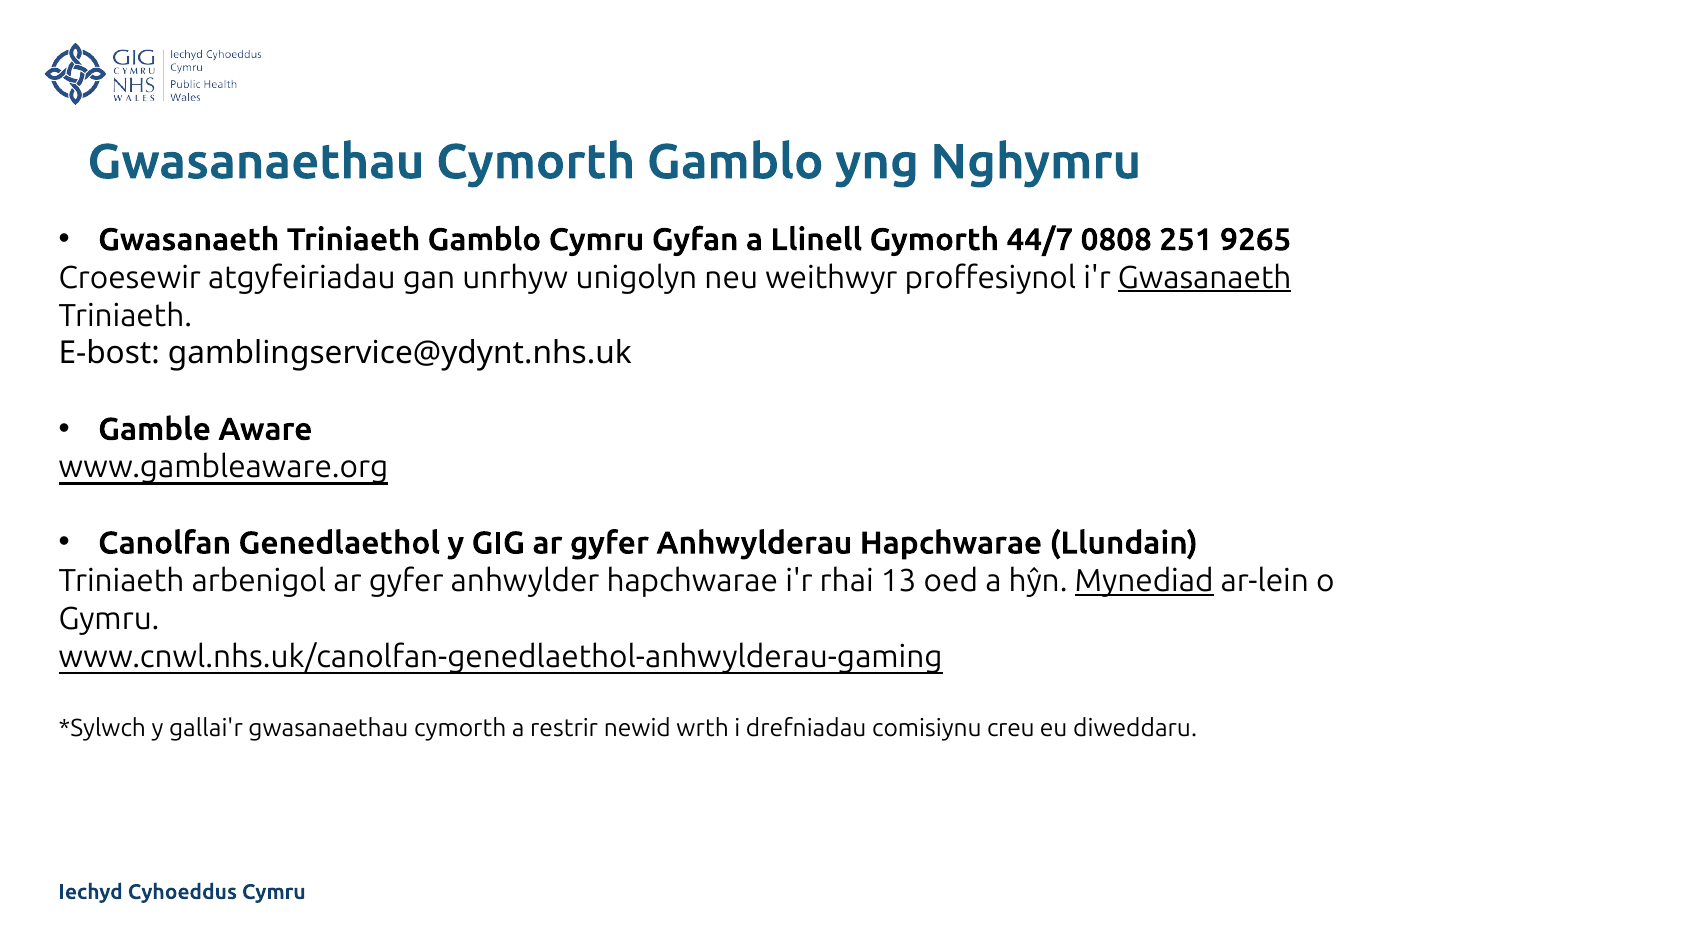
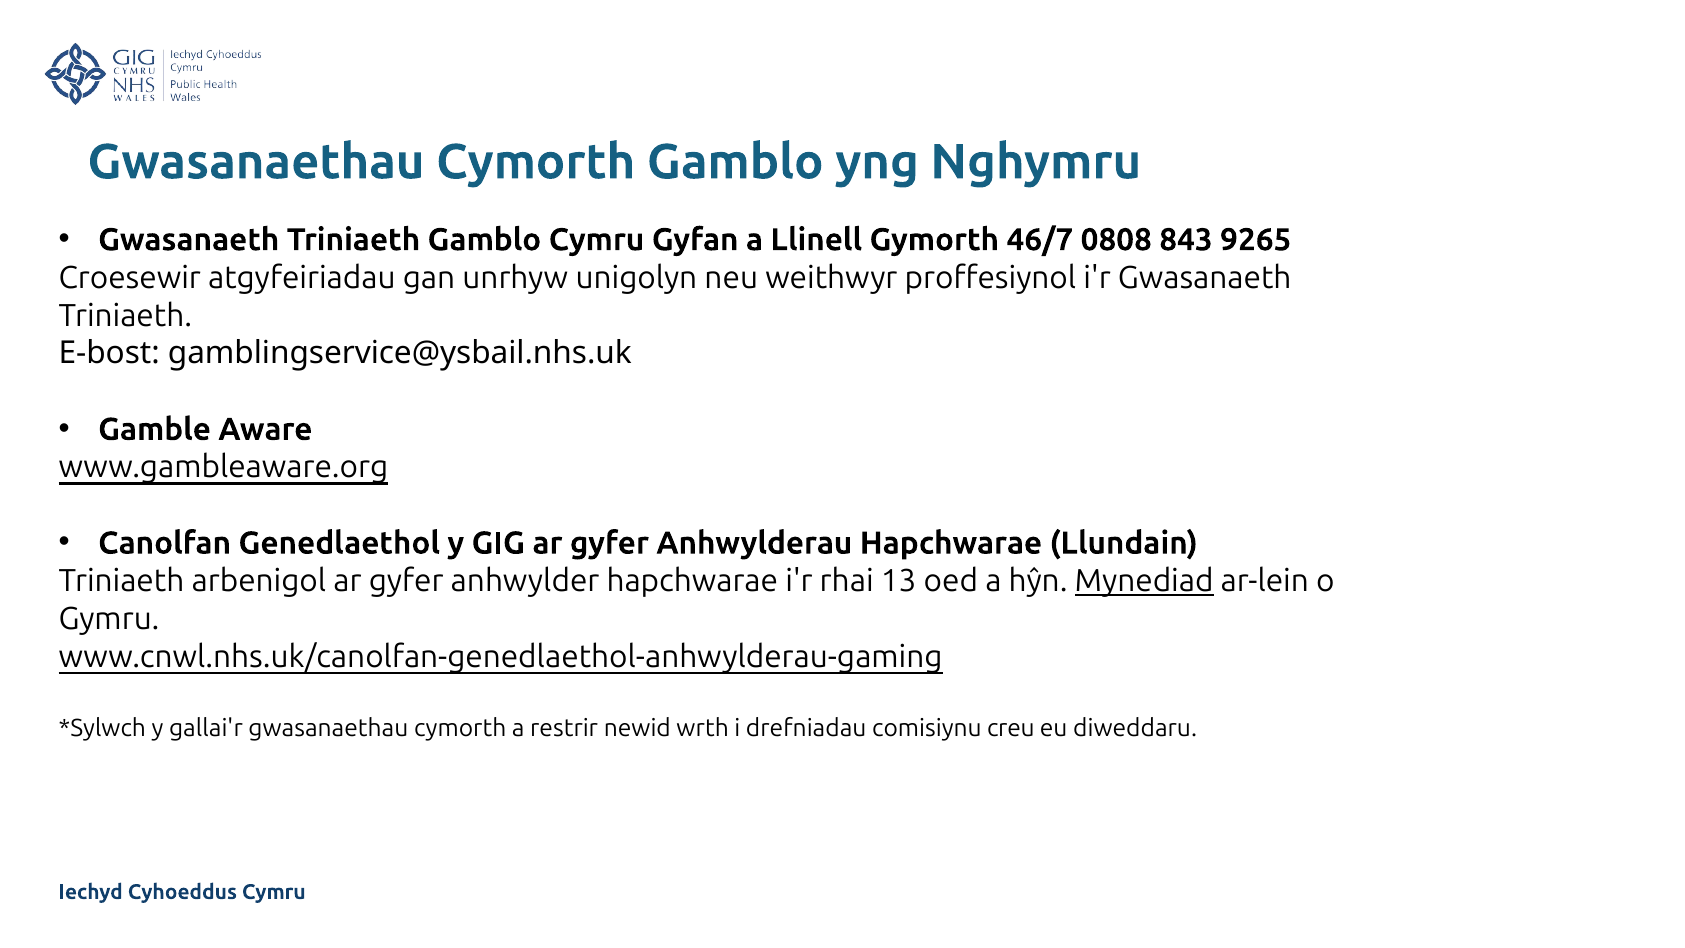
44/7: 44/7 -> 46/7 (1040, 240)
251: 251 -> 843 (1186, 240)
Gwasanaeth underline: present -> none (1205, 278)
gamblingservice@ydynt.nhs.uk: gamblingservice@ydynt.nhs.uk -> gamblingservice@ysbail.nhs.uk (400, 353)
